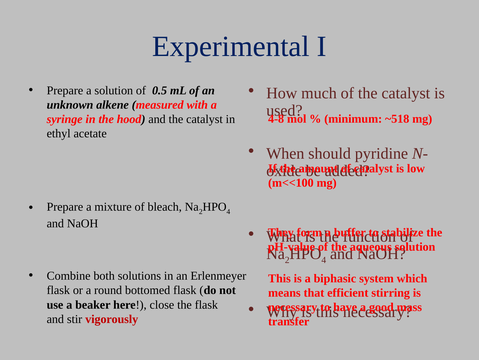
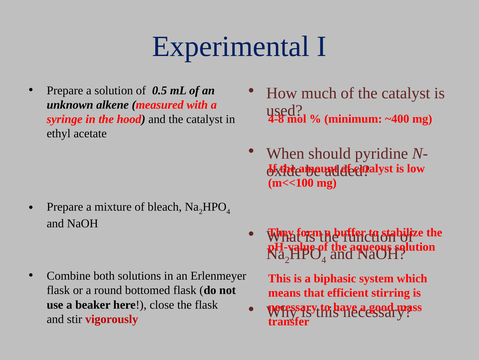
~518: ~518 -> ~400 (397, 119)
